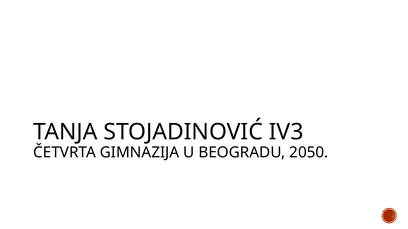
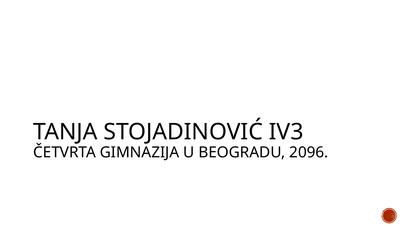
2050: 2050 -> 2096 (309, 153)
